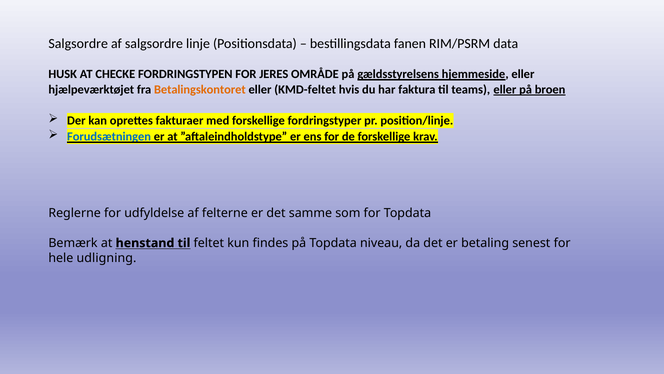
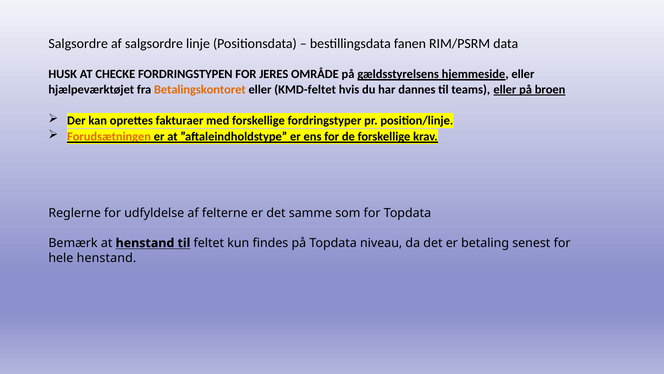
faktura: faktura -> dannes (417, 89)
Forudsætningen colour: blue -> orange (109, 137)
hele udligning: udligning -> henstand (106, 258)
